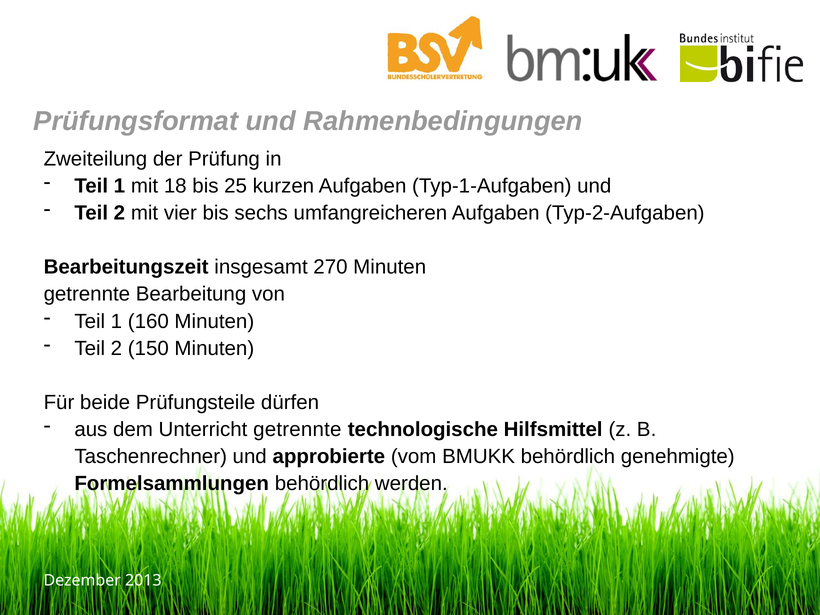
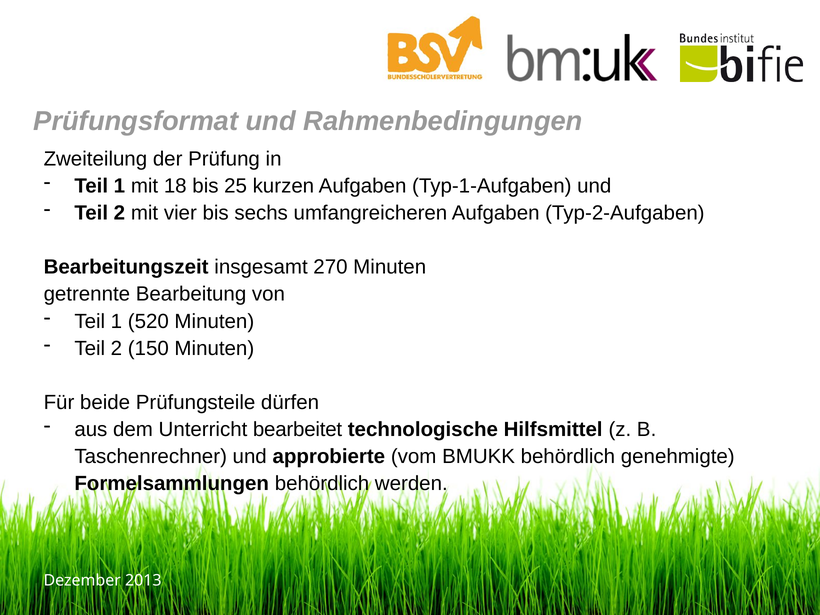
160: 160 -> 520 (148, 321)
Unterricht getrennte: getrennte -> bearbeitet (298, 429)
